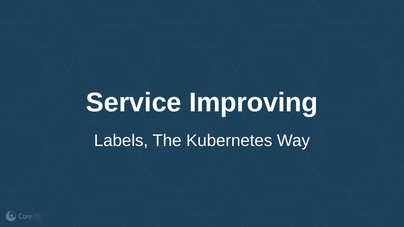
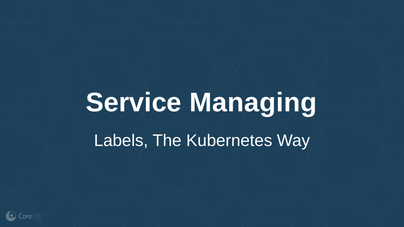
Improving: Improving -> Managing (253, 103)
